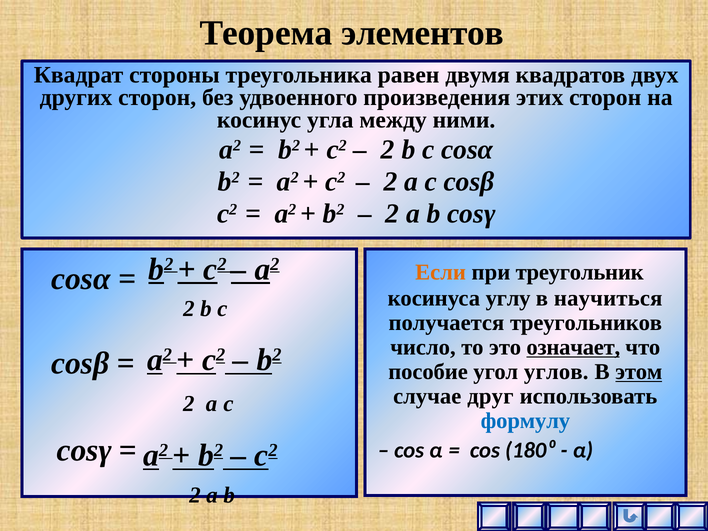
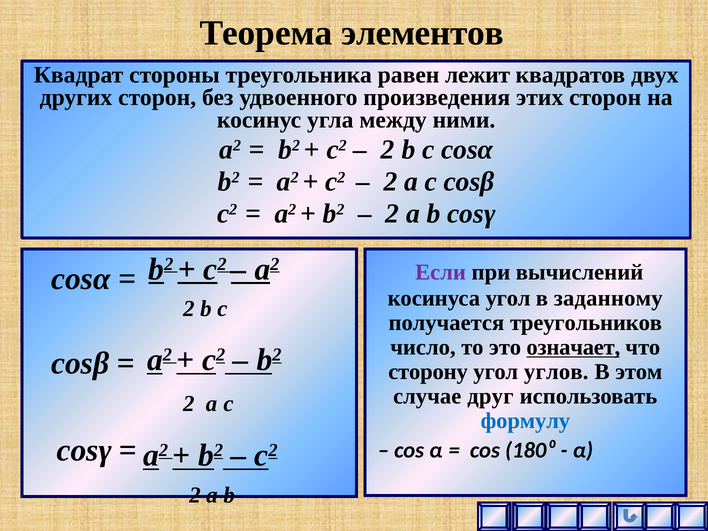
двумя: двумя -> лежит (478, 75)
Если colour: orange -> purple (441, 272)
треугольник: треугольник -> вычислений (580, 272)
косинуса углу: углу -> угол (508, 298)
научиться: научиться -> заданному (608, 298)
пособие: пособие -> сторону (428, 372)
этом underline: present -> none (639, 372)
